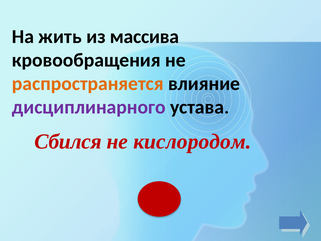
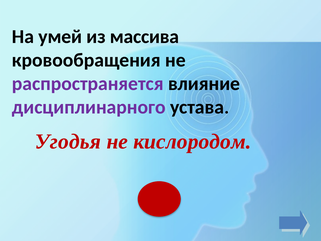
жить: жить -> умей (60, 36)
распространяется colour: orange -> purple (88, 84)
Сбился: Сбился -> Угодья (68, 141)
